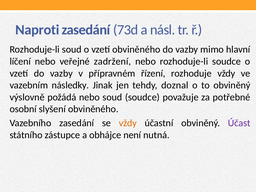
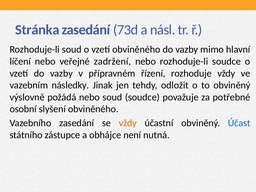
Naproti: Naproti -> Stránka (37, 30)
doznal: doznal -> odložit (175, 85)
Účast colour: purple -> blue (239, 123)
